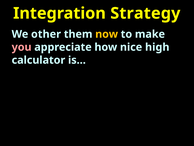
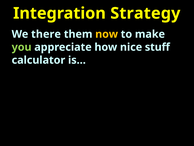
other: other -> there (46, 34)
you colour: pink -> light green (22, 47)
high: high -> stuff (157, 47)
